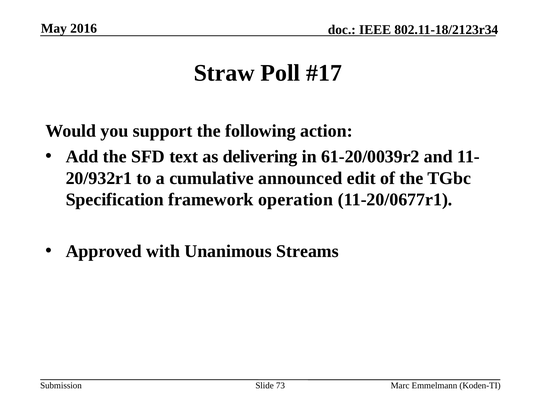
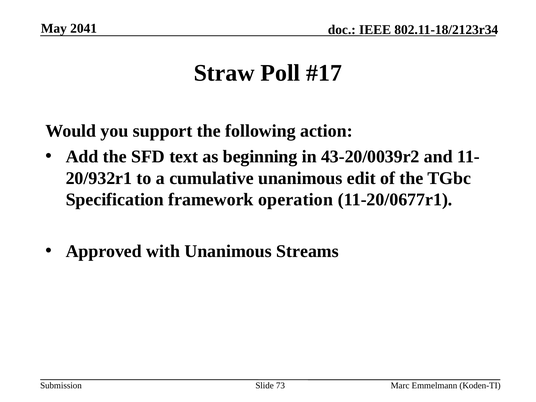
2016: 2016 -> 2041 (84, 28)
delivering: delivering -> beginning (260, 157)
61-20/0039r2: 61-20/0039r2 -> 43-20/0039r2 (370, 157)
cumulative announced: announced -> unanimous (300, 178)
